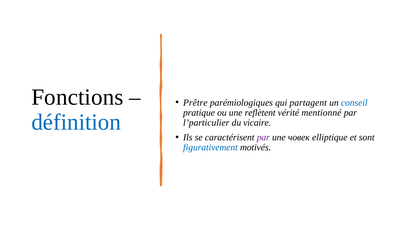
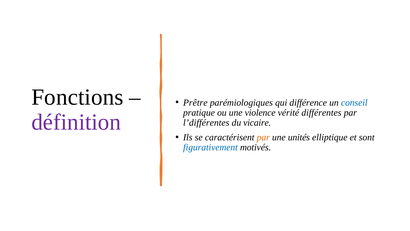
partagent: partagent -> différence (308, 102)
reflètent: reflètent -> violence (260, 113)
mentionné: mentionné -> différentes (321, 113)
définition colour: blue -> purple (76, 122)
l’particulier: l’particulier -> l’différentes (206, 123)
par colour: purple -> orange (263, 137)
човек: човек -> unités (299, 137)
